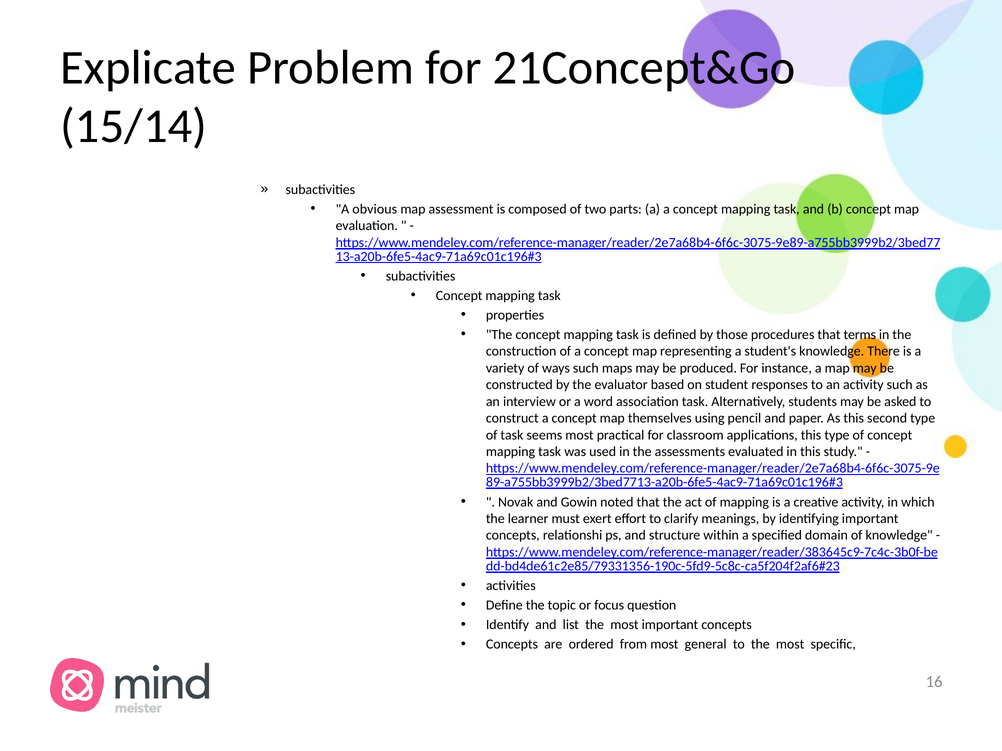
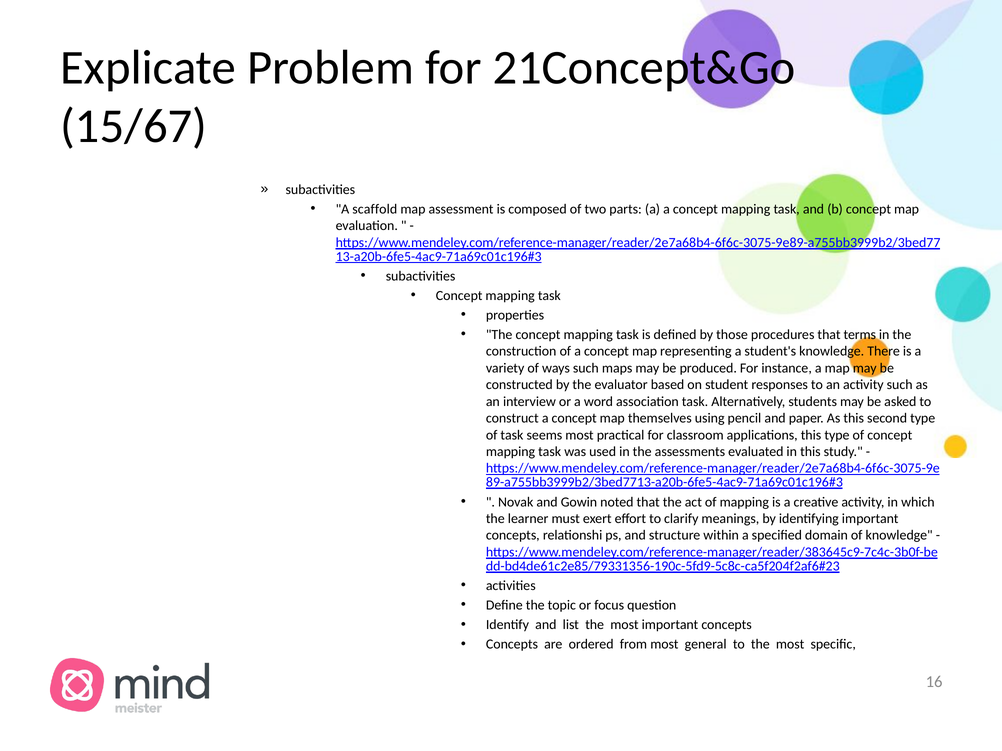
15/14: 15/14 -> 15/67 (134, 126)
obvious: obvious -> scaffold (375, 209)
